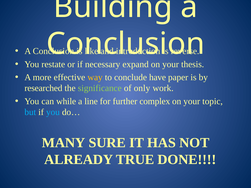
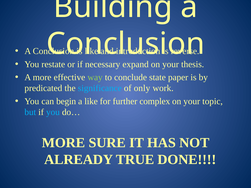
way colour: yellow -> light green (95, 77)
have: have -> state (157, 77)
researched: researched -> predicated (43, 88)
significance colour: light green -> light blue (100, 88)
while: while -> begin (66, 101)
a line: line -> like (91, 101)
MANY: MANY -> MORE (63, 143)
